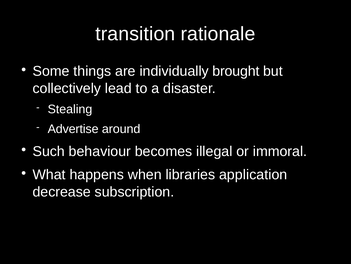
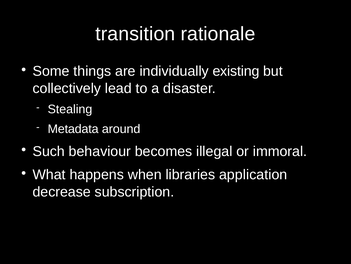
brought: brought -> existing (236, 71)
Advertise: Advertise -> Metadata (73, 129)
